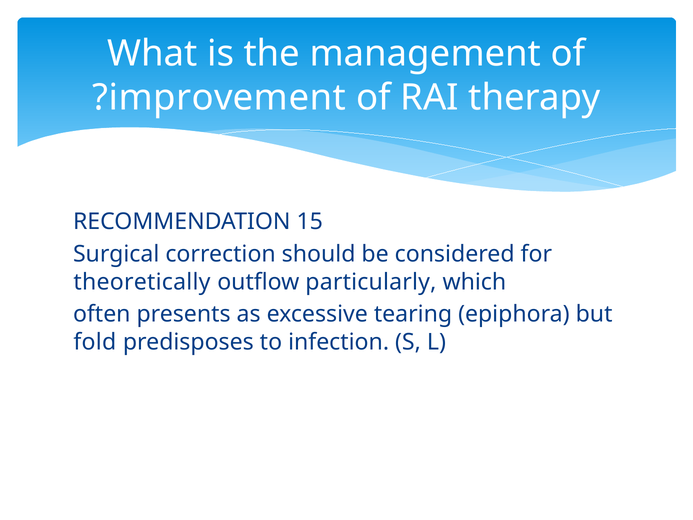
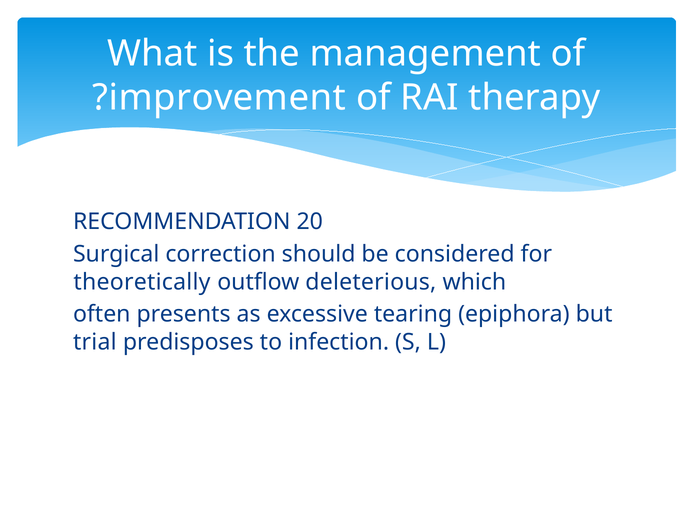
15: 15 -> 20 (310, 222)
particularly: particularly -> deleterious (371, 282)
fold: fold -> trial (95, 342)
